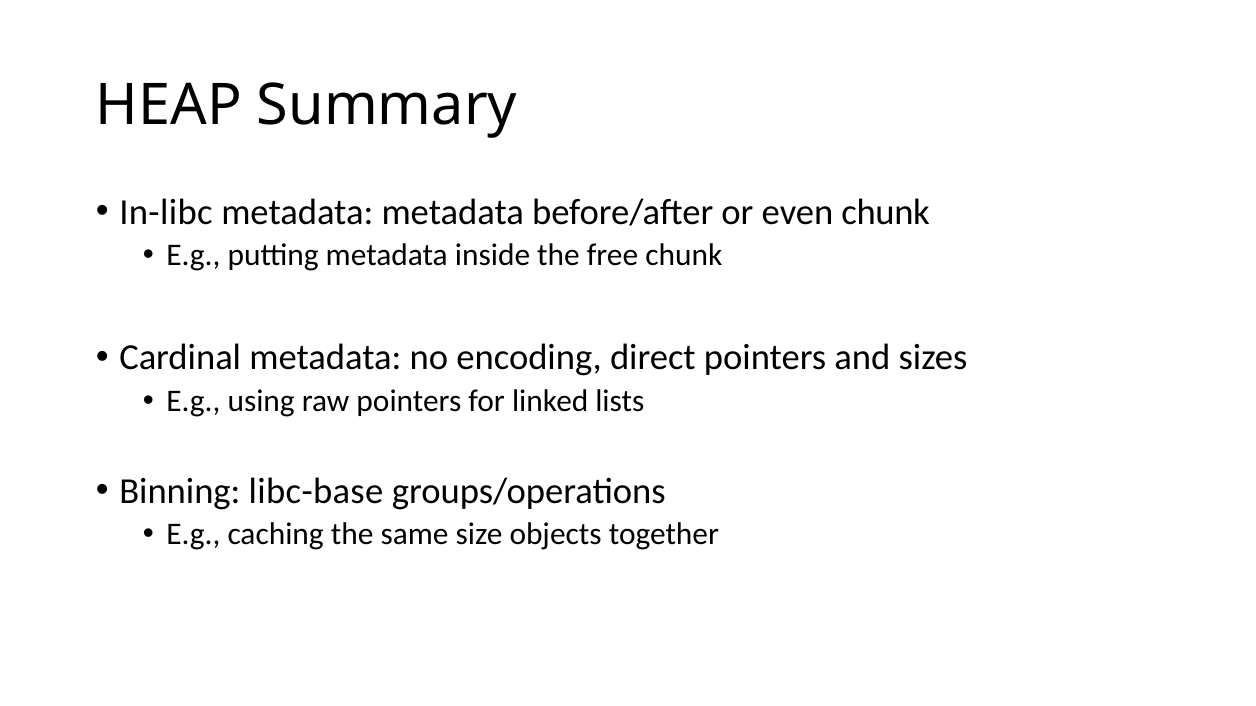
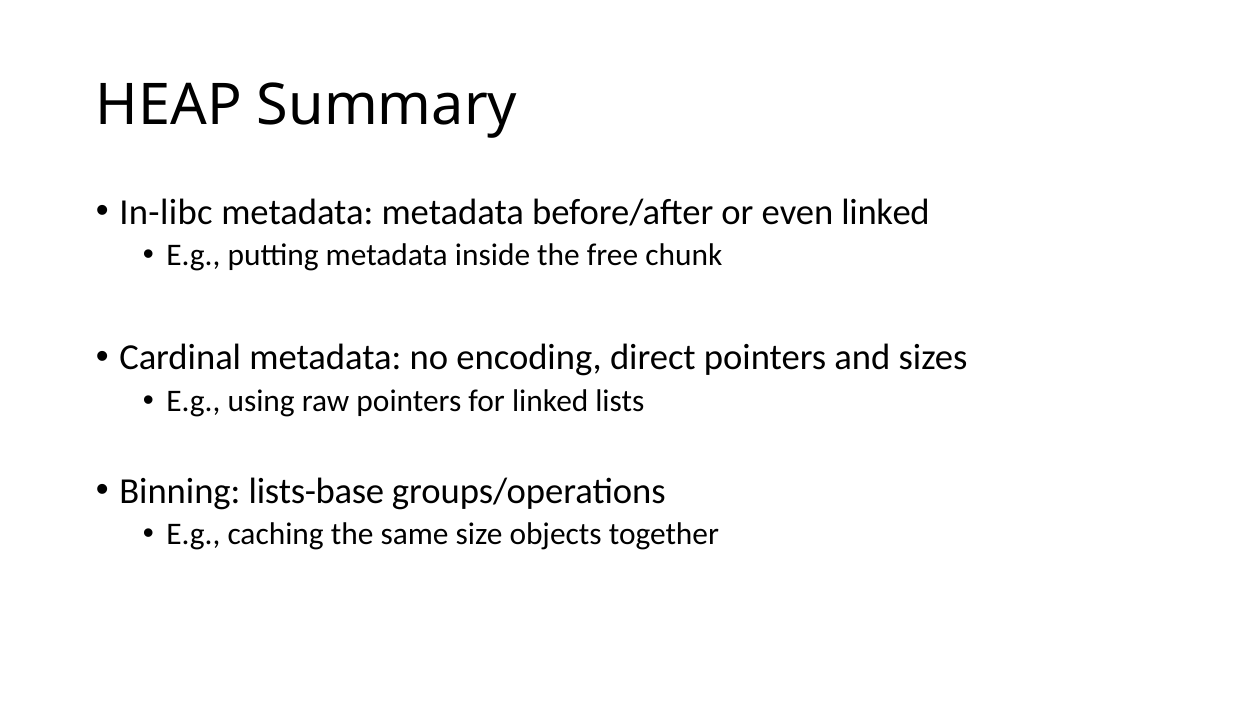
even chunk: chunk -> linked (886, 212)
libc-base: libc-base -> lists-base (316, 492)
